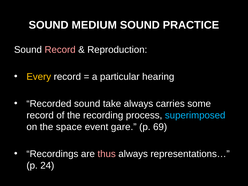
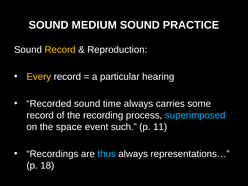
Record colour: pink -> yellow (60, 50)
take: take -> time (112, 104)
gare: gare -> such (124, 127)
69: 69 -> 11 (160, 127)
thus colour: pink -> light blue (107, 154)
24: 24 -> 18 (47, 165)
